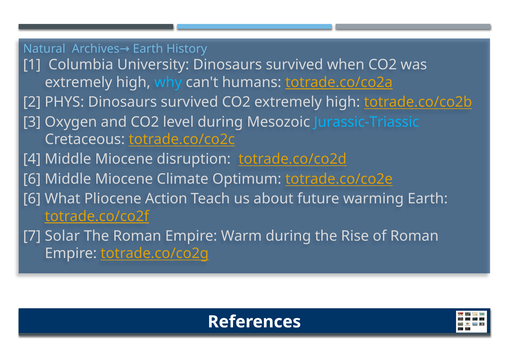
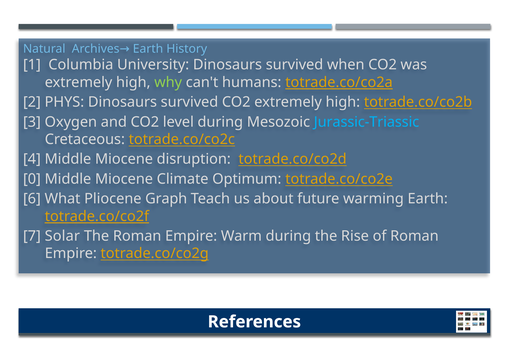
why colour: light blue -> light green (168, 82)
6: 6 -> 0 (32, 179)
Action: Action -> Graph (166, 199)
